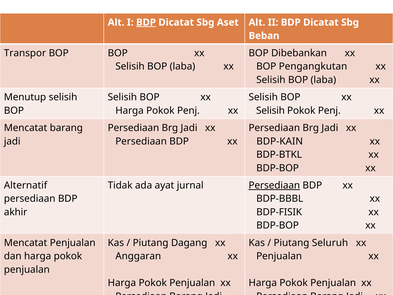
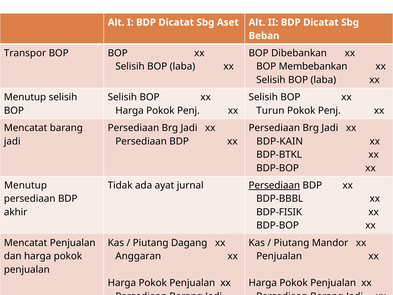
BDP underline: present -> none (146, 22)
Pengangkutan: Pengangkutan -> Membebankan (313, 66)
Selisih: Selisih -> Turun (270, 110)
Alternatif: Alternatif -> Menutup (26, 185)
Seluruh: Seluruh -> Mandor (330, 243)
